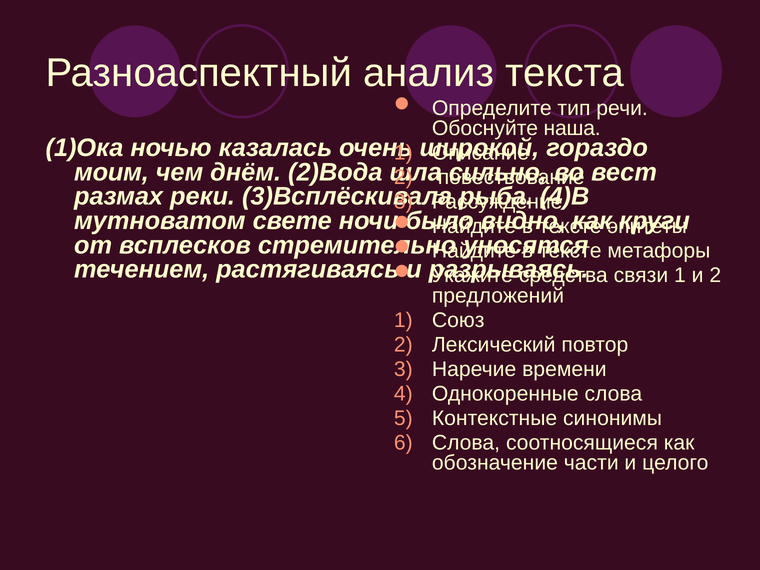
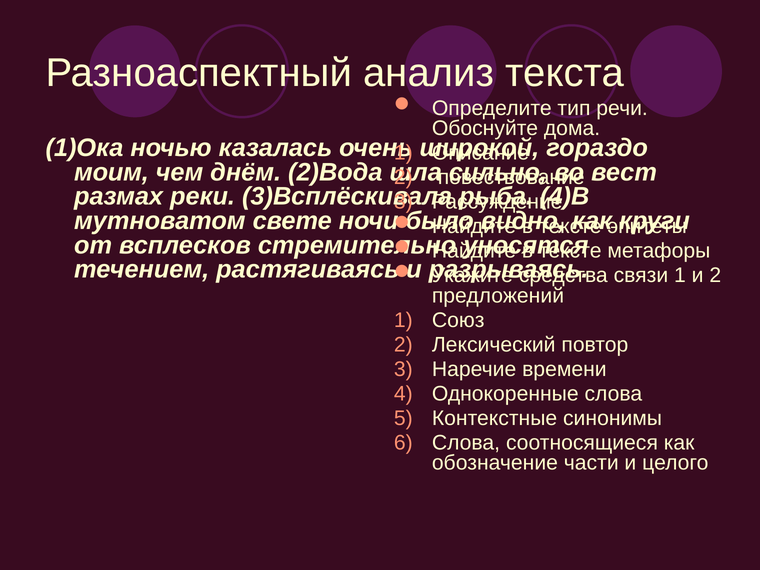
наша: наша -> дома (572, 128)
